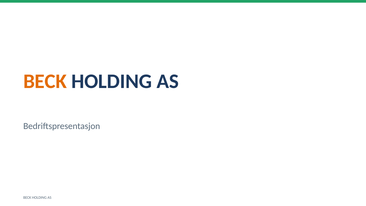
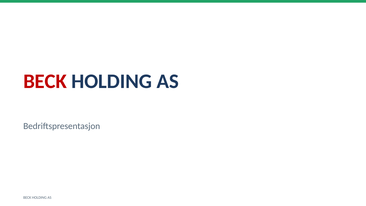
BECK colour: orange -> red (45, 81)
